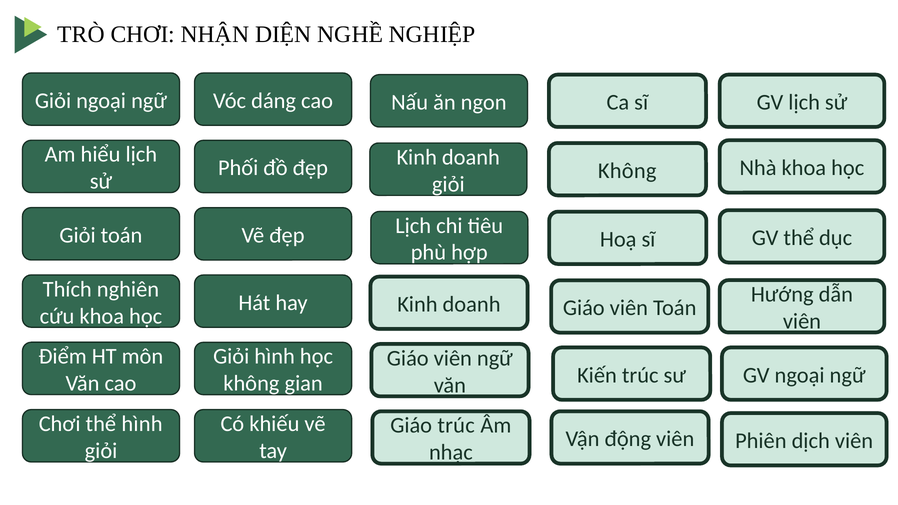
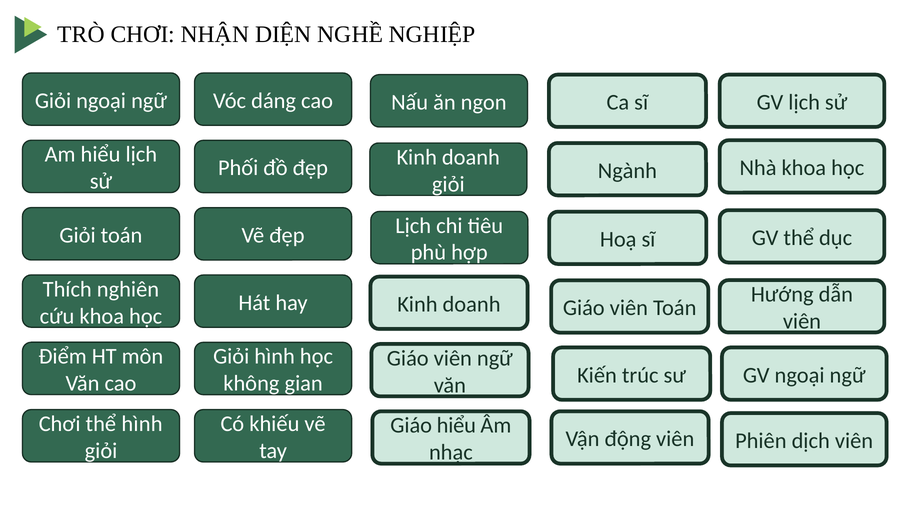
Không: Không -> Ngành (627, 171)
Giáo trúc: trúc -> hiểu (456, 426)
